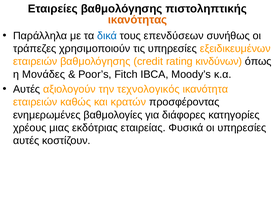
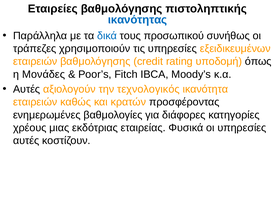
ικανότητας colour: orange -> blue (138, 20)
επενδύσεων: επενδύσεων -> προσωπικού (174, 36)
κινδύνων: κινδύνων -> υποδομή (219, 62)
